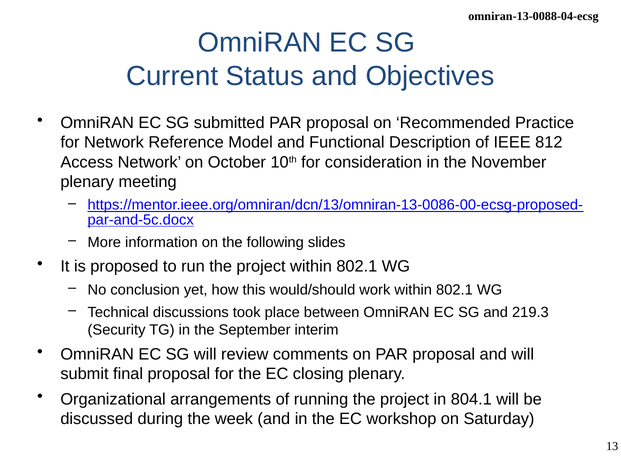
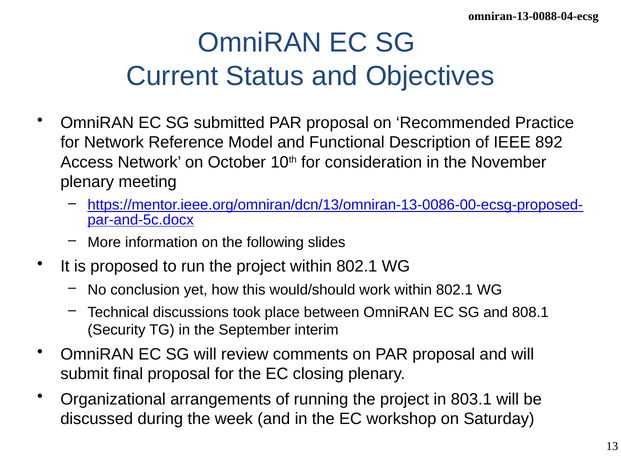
812: 812 -> 892 (549, 142)
219.3: 219.3 -> 808.1 (530, 312)
804.1: 804.1 -> 803.1 (471, 399)
